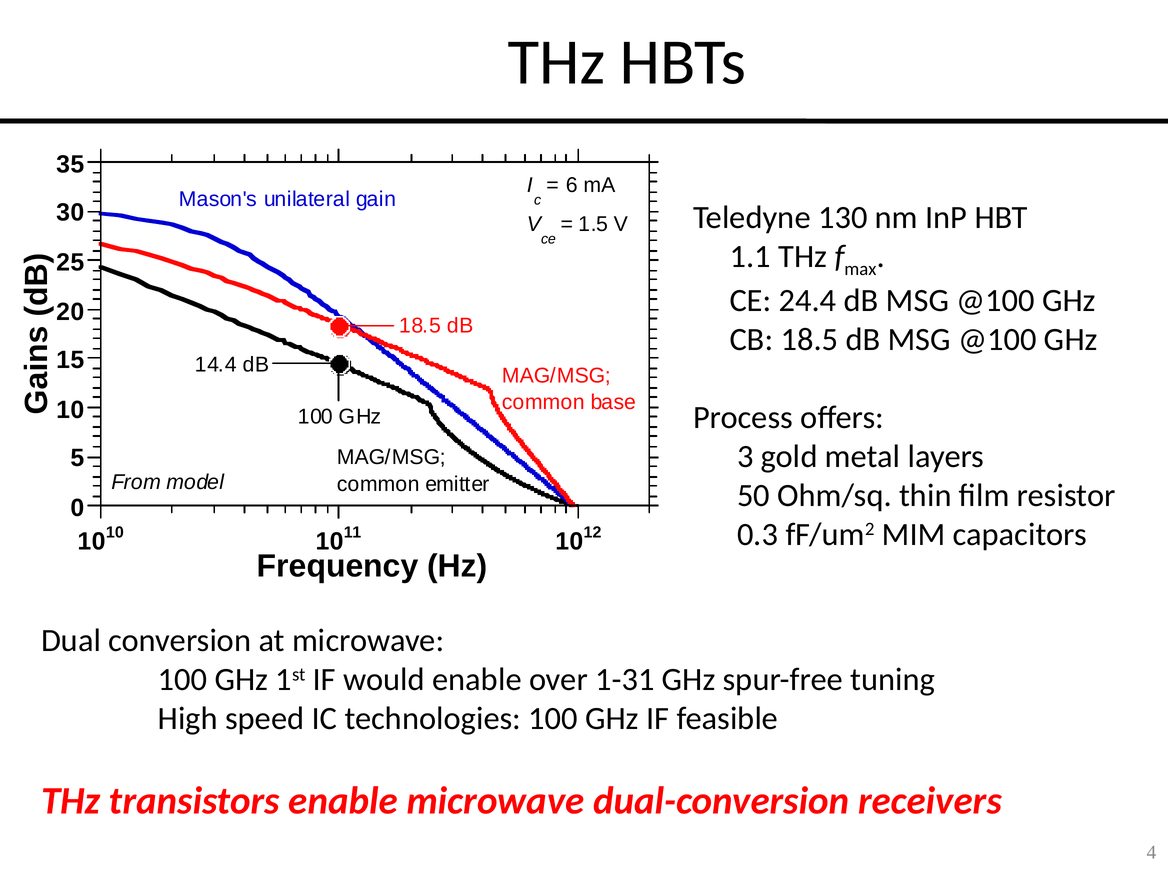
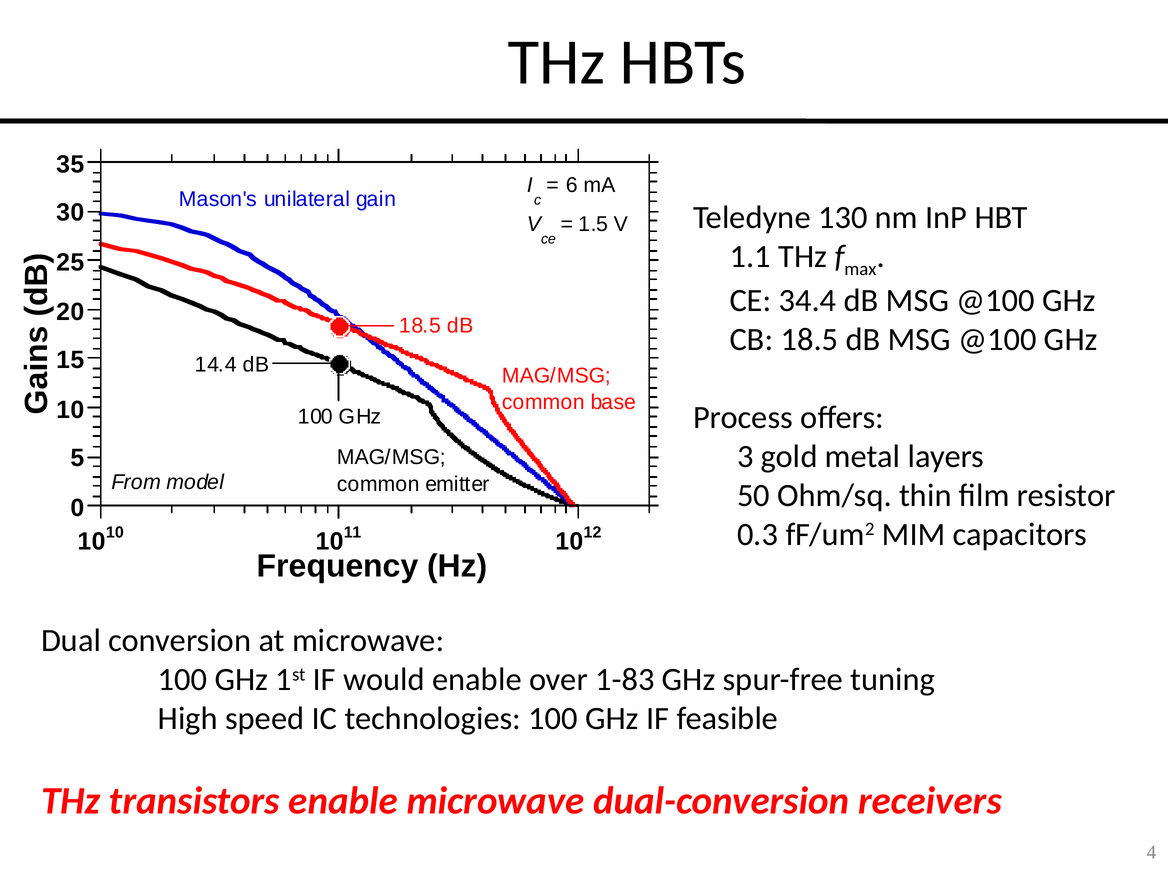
24.4: 24.4 -> 34.4 (808, 301)
1-31: 1-31 -> 1-83 (625, 680)
